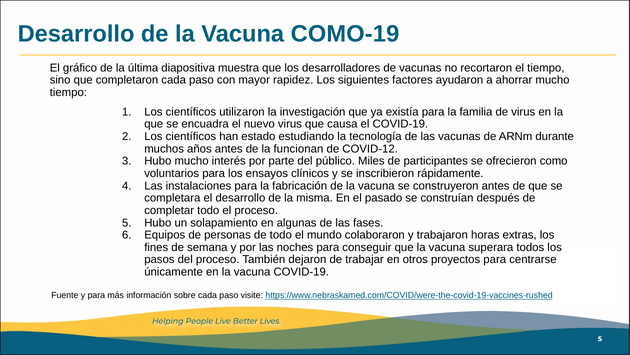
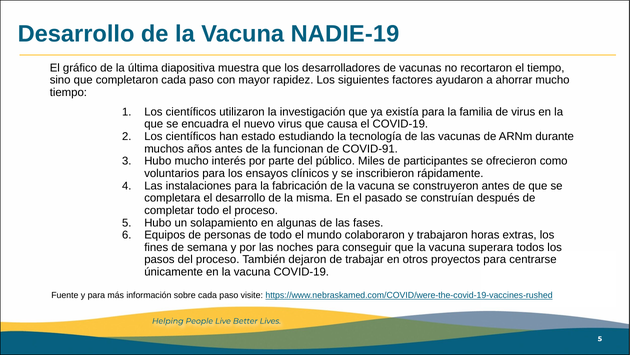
COMO-19: COMO-19 -> NADIE-19 (345, 34)
COVID-12: COVID-12 -> COVID-91 (370, 149)
